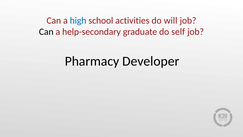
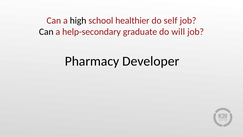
high colour: blue -> black (78, 20)
activities: activities -> healthier (132, 20)
will: will -> self (171, 20)
self: self -> will (178, 32)
